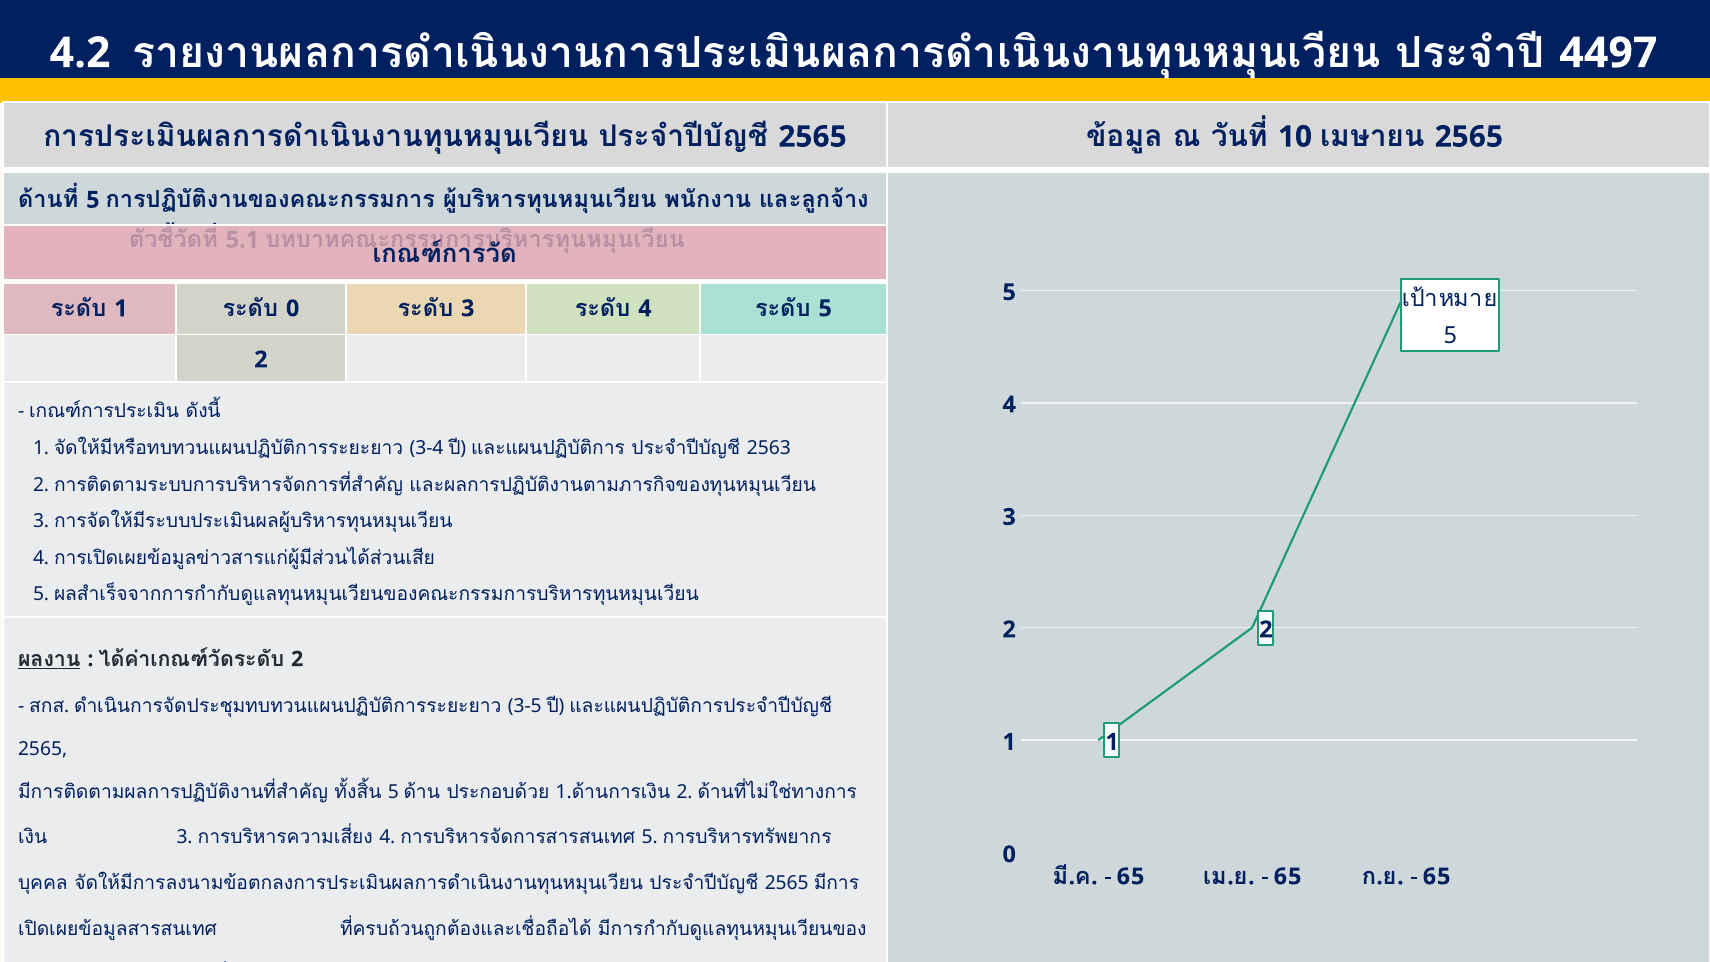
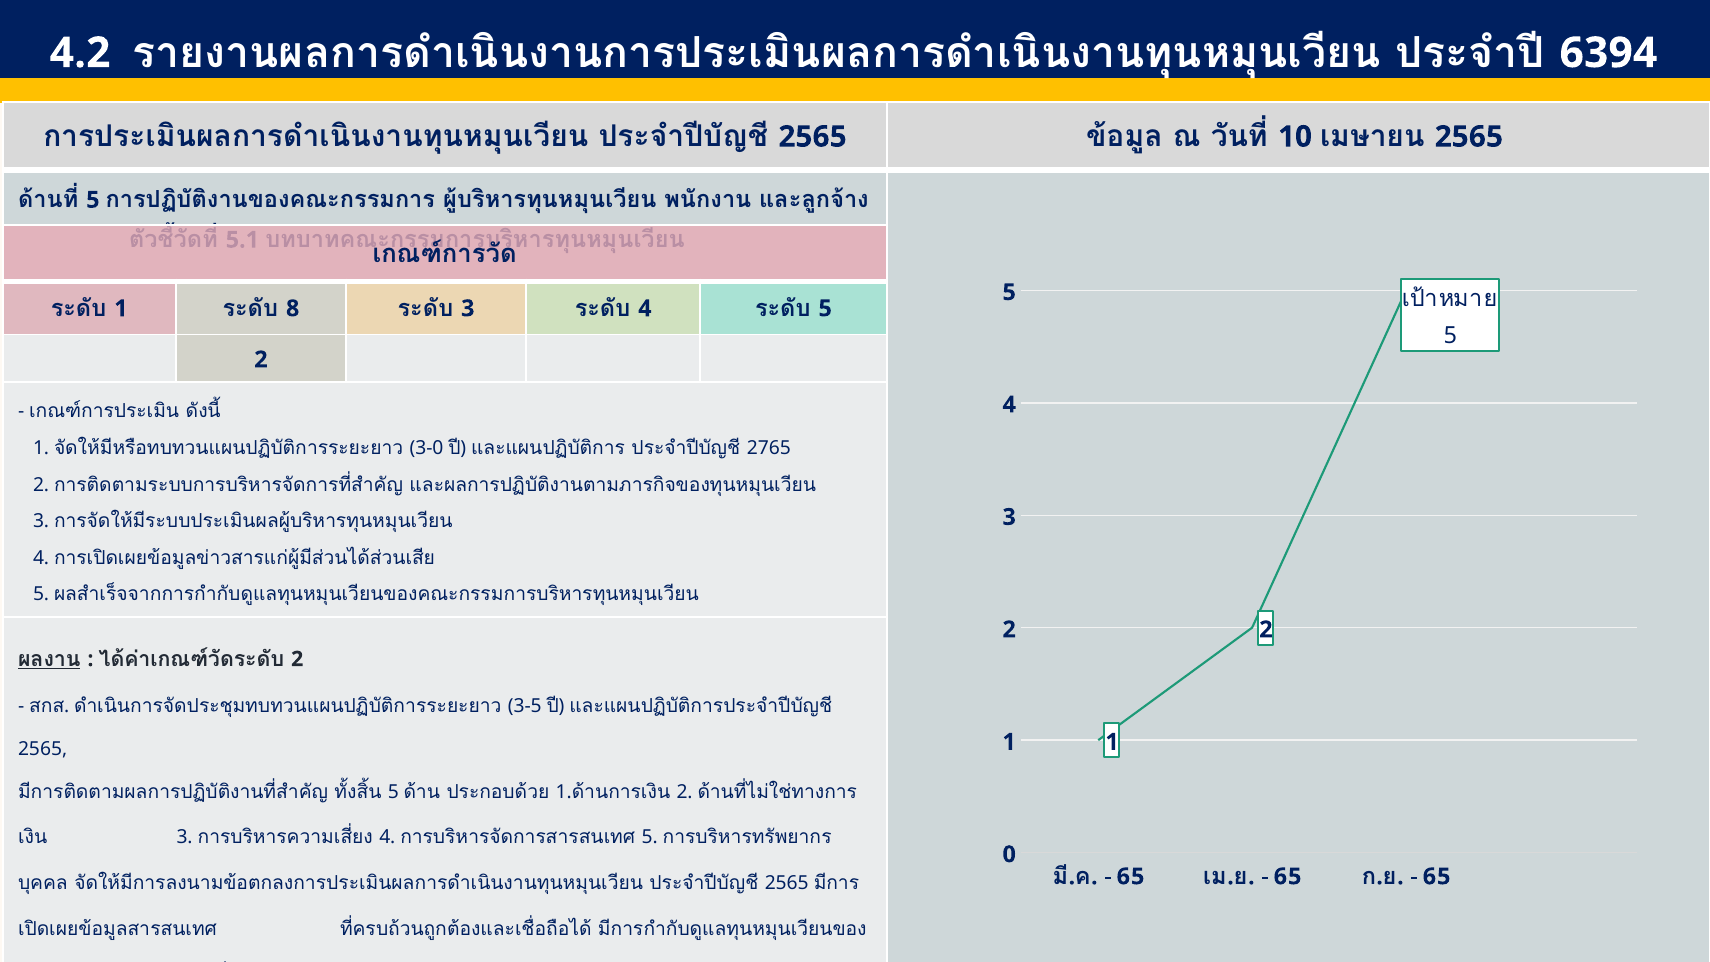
4497: 4497 -> 6394 (1608, 53)
0: 0 -> 8 (293, 308)
3-4: 3-4 -> 3-0 (427, 448)
2563: 2563 -> 2765 (769, 448)
